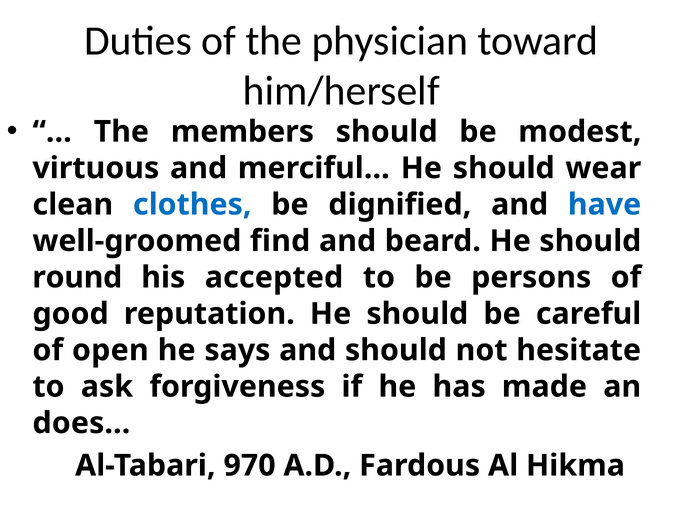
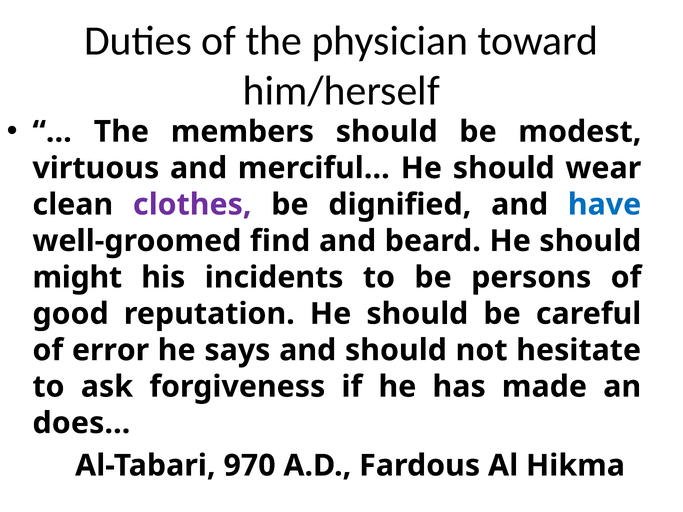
clothes colour: blue -> purple (192, 205)
round: round -> might (77, 278)
accepted: accepted -> incidents (274, 278)
open: open -> error (111, 350)
